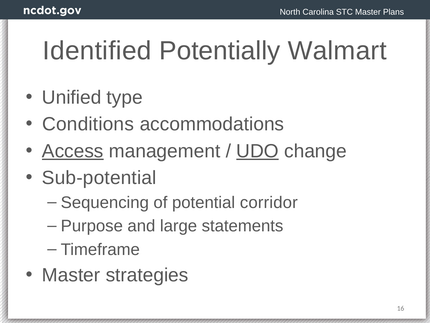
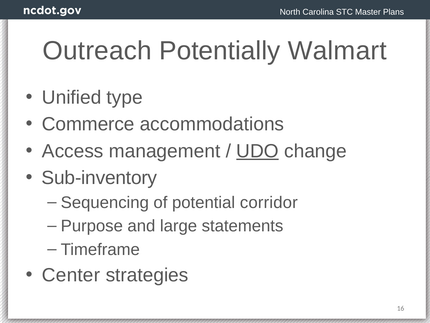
Identified: Identified -> Outreach (97, 51)
Conditions: Conditions -> Commerce (88, 124)
Access underline: present -> none (73, 151)
Sub-potential: Sub-potential -> Sub-inventory (99, 178)
Master: Master -> Center (71, 275)
